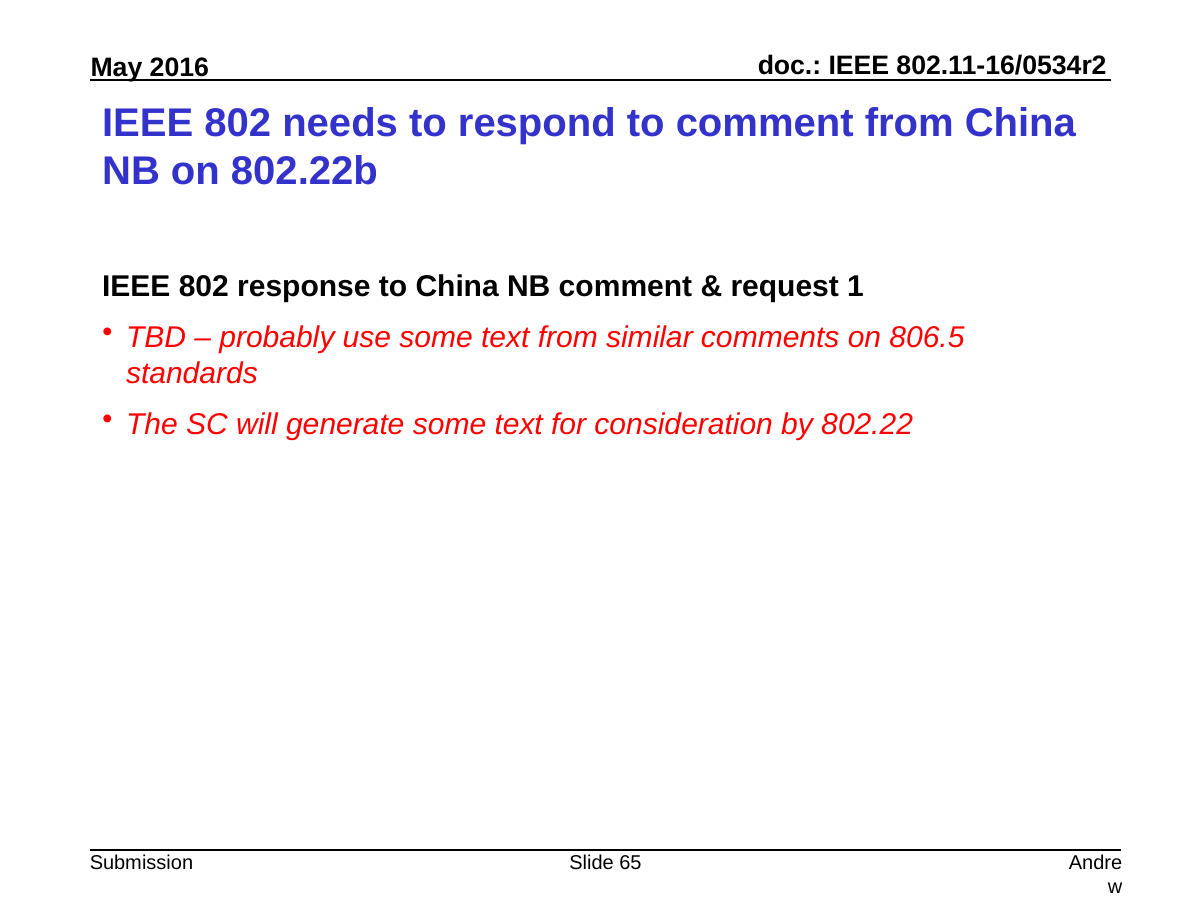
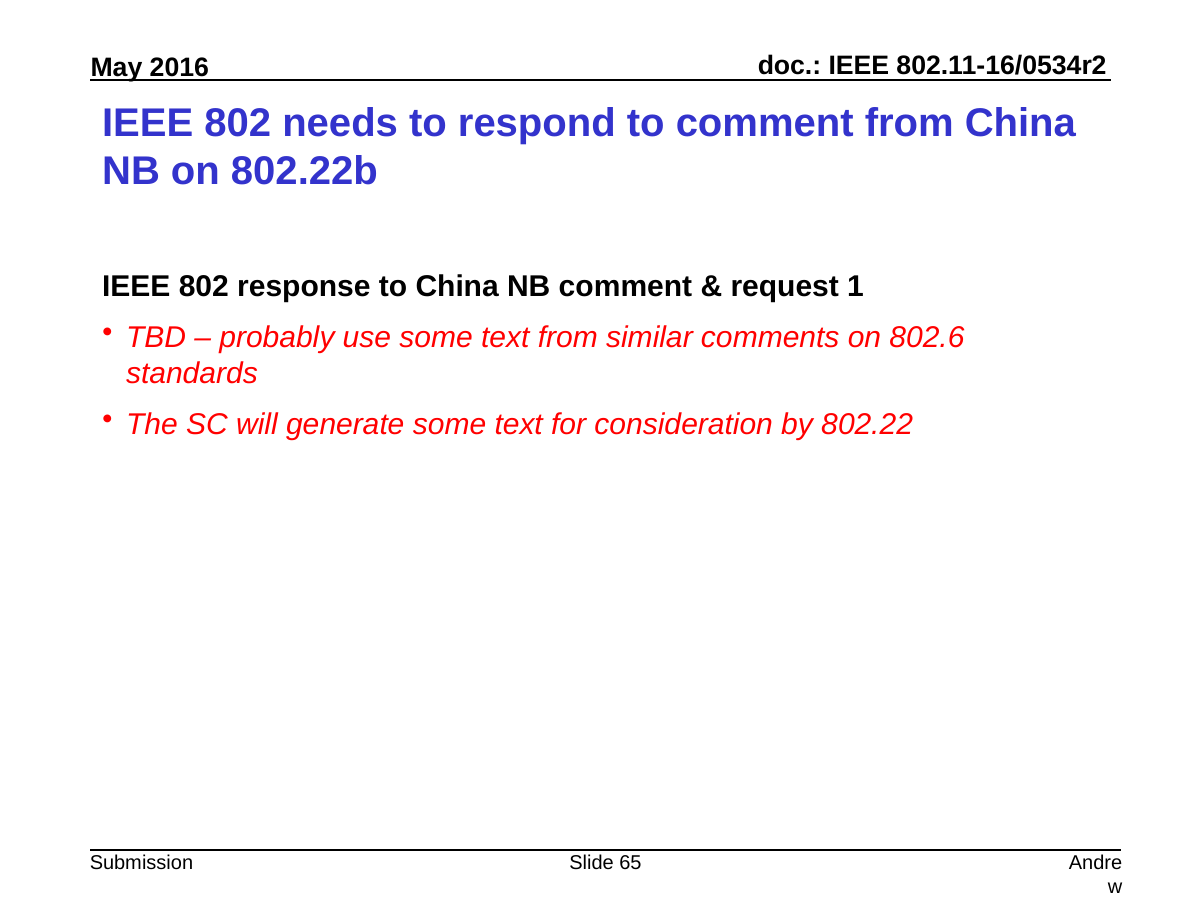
806.5: 806.5 -> 802.6 (927, 337)
